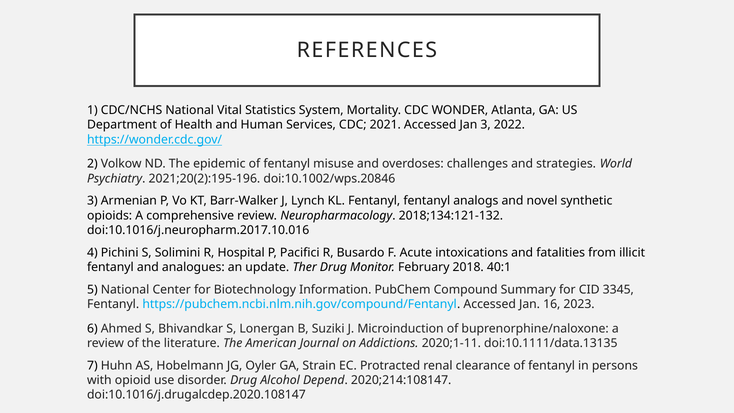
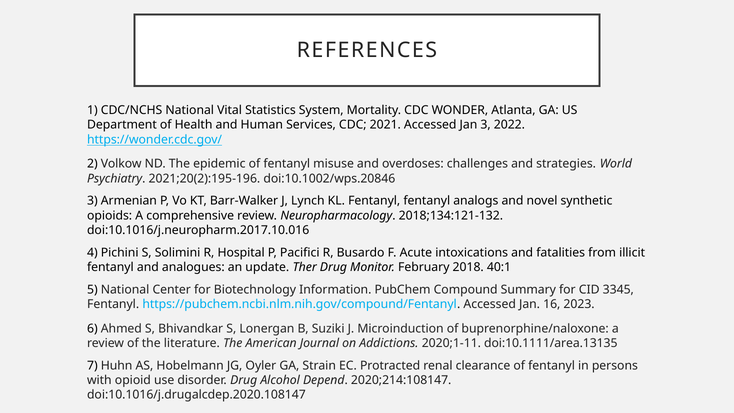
doi:10.1111/data.13135: doi:10.1111/data.13135 -> doi:10.1111/area.13135 (551, 343)
